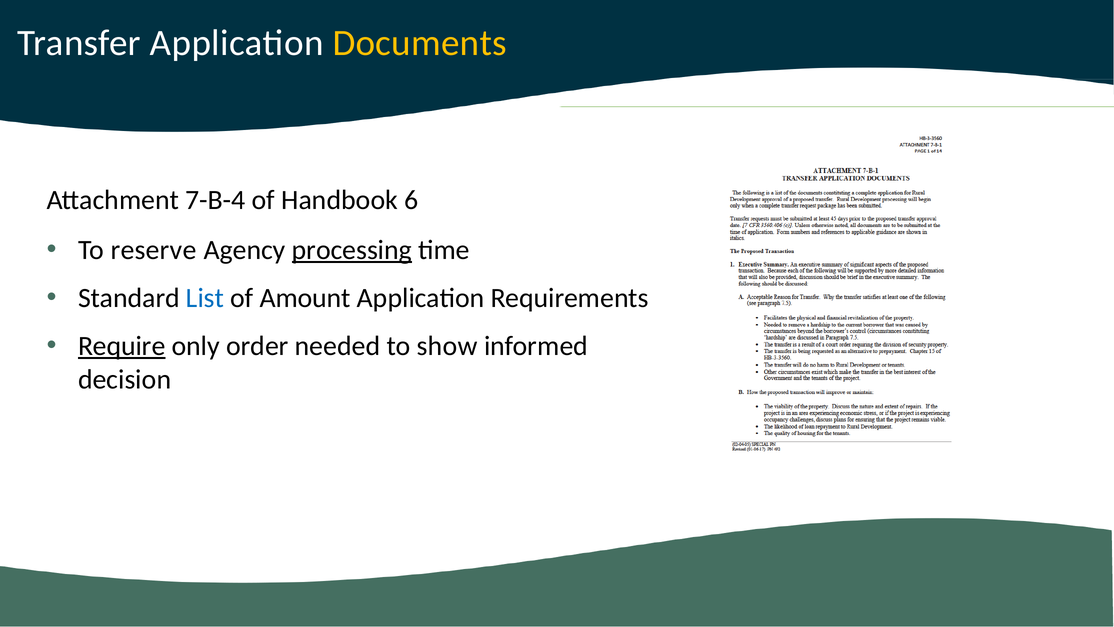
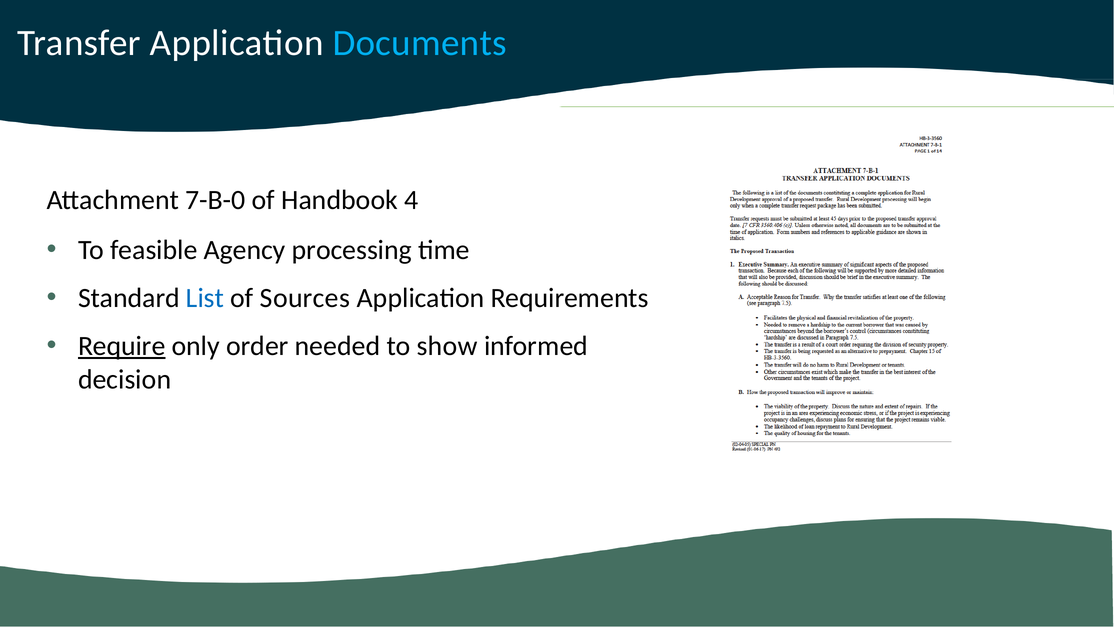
Documents colour: yellow -> light blue (420, 43)
7-B-4: 7-B-4 -> 7-B-0 (215, 200)
6: 6 -> 4 (411, 200)
reserve: reserve -> feasible (154, 250)
processing underline: present -> none (352, 250)
Amount: Amount -> Sources (305, 298)
